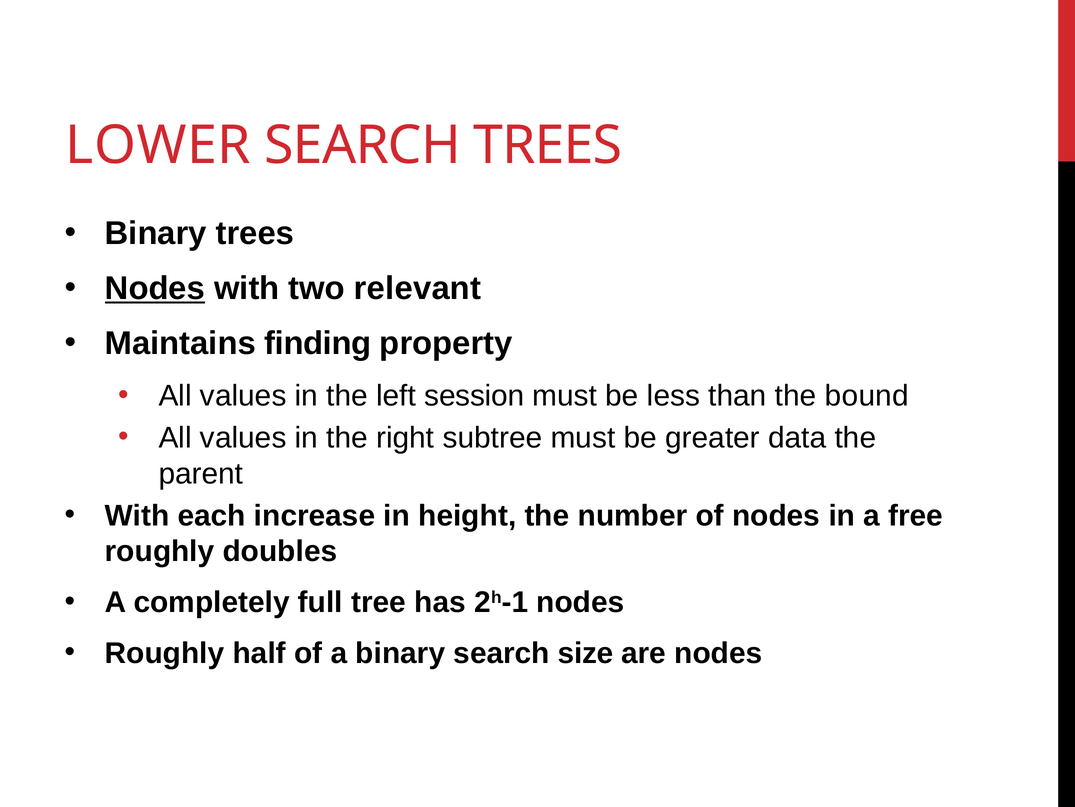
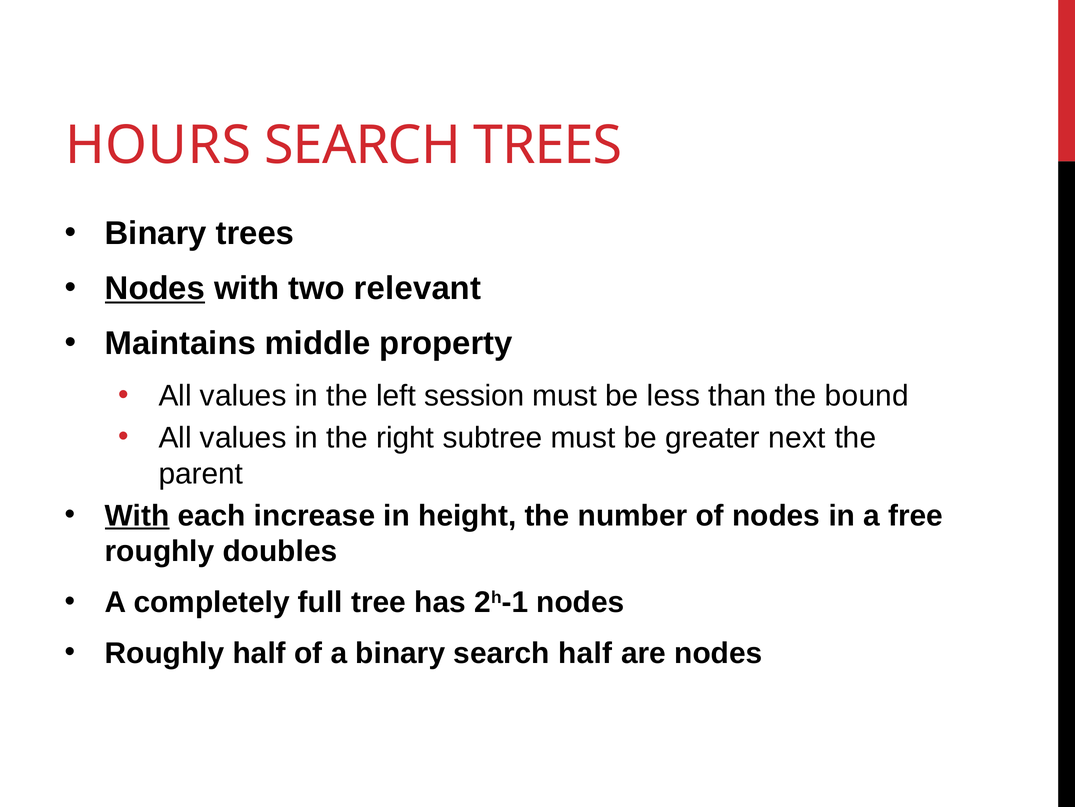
LOWER: LOWER -> HOURS (158, 145)
finding: finding -> middle (318, 343)
data: data -> next (797, 437)
With underline: none -> present (137, 515)
search size: size -> half (585, 653)
